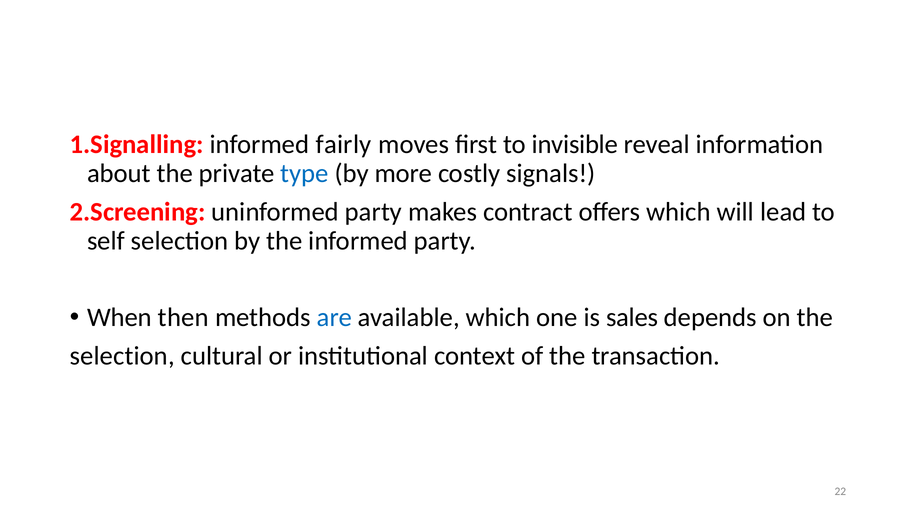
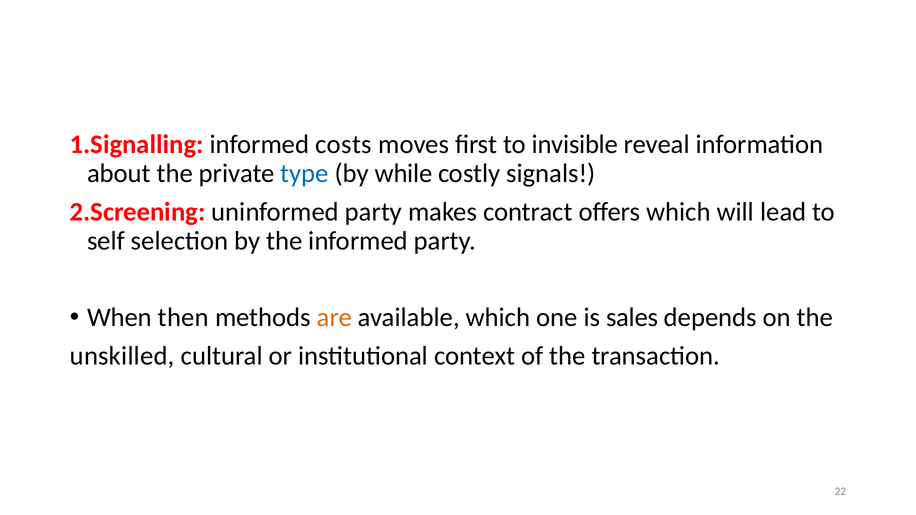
fairly: fairly -> costs (344, 145)
more: more -> while (404, 174)
are colour: blue -> orange (334, 318)
selection: selection -> unskilled (122, 356)
